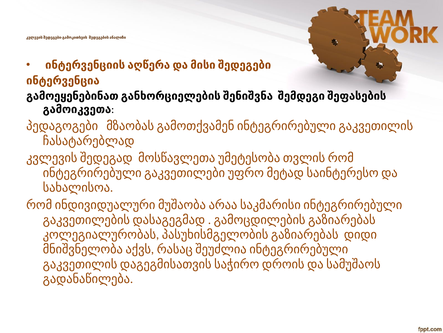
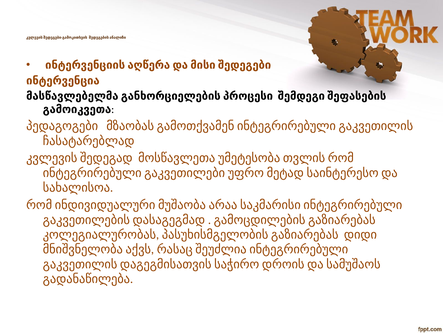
გამოეყენებინათ: გამოეყენებინათ -> მასწავლებელმა (72, 96)
შენიშვნა: შენიშვნა -> პროცესი (248, 96)
